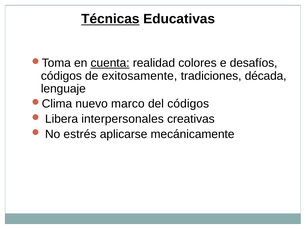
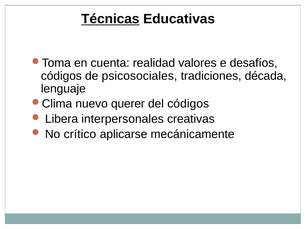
cuenta underline: present -> none (110, 63)
colores: colores -> valores (198, 63)
exitosamente: exitosamente -> psicosociales (139, 76)
marco: marco -> querer (128, 104)
estrés: estrés -> crítico (80, 134)
